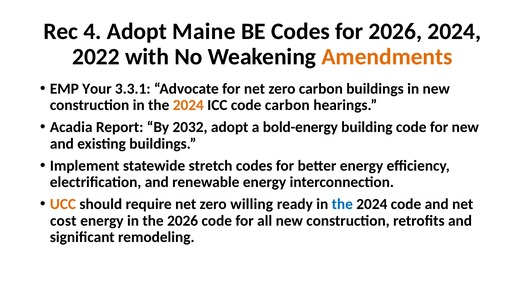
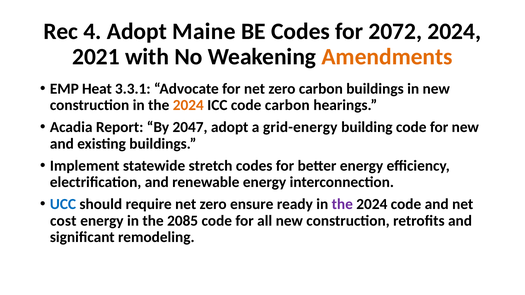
for 2026: 2026 -> 2072 (395, 31)
2022: 2022 -> 2021 (96, 57)
Your: Your -> Heat (97, 89)
2032: 2032 -> 2047 (190, 127)
bold-energy: bold-energy -> grid-energy (300, 127)
UCC colour: orange -> blue (63, 204)
willing: willing -> ensure (252, 204)
the colour: blue -> purple (342, 204)
the 2026: 2026 -> 2085 (183, 221)
